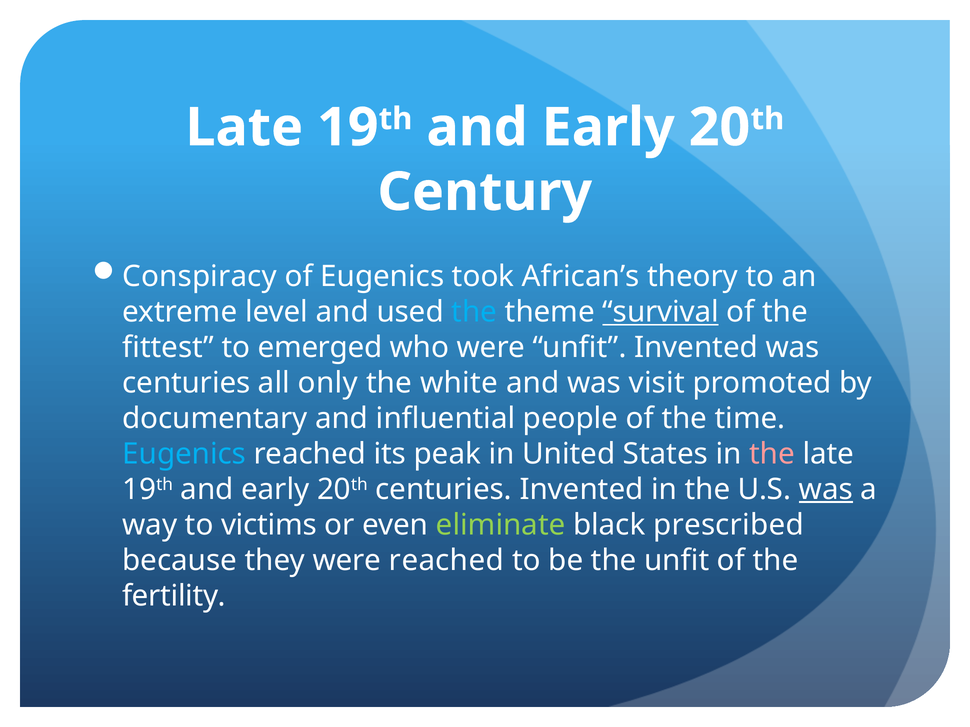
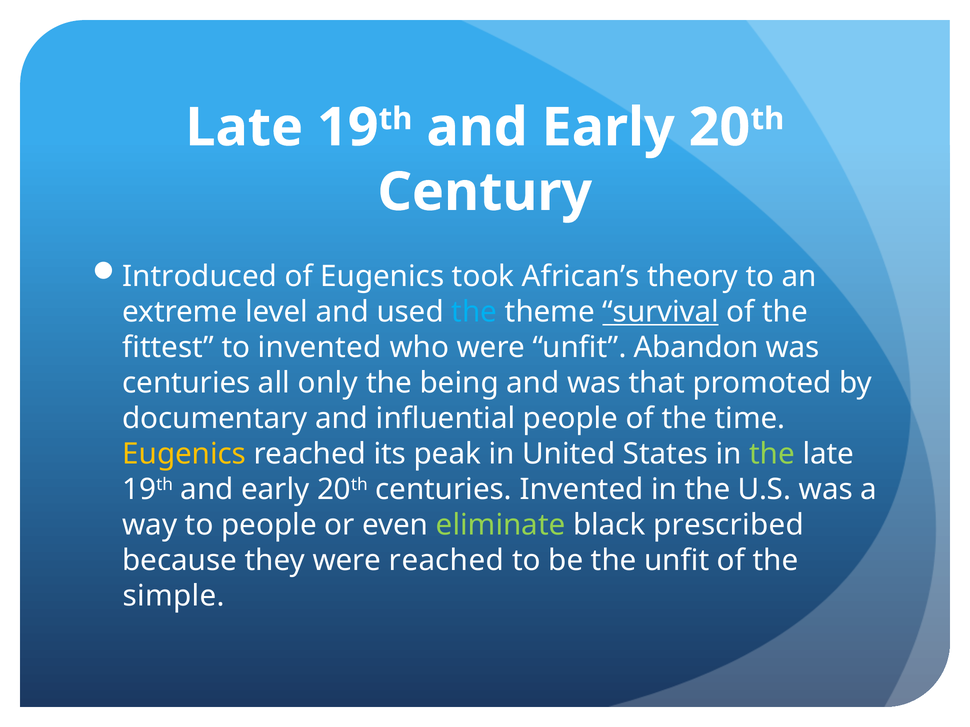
Conspiracy: Conspiracy -> Introduced (200, 277)
to emerged: emerged -> invented (320, 348)
unfit Invented: Invented -> Abandon (696, 348)
white: white -> being (459, 383)
visit: visit -> that (657, 383)
Eugenics colour: light blue -> yellow (184, 454)
the colour: pink -> light green (772, 454)
was underline: present -> none (826, 490)
to victims: victims -> people (269, 525)
fertility: fertility -> simple (174, 596)
